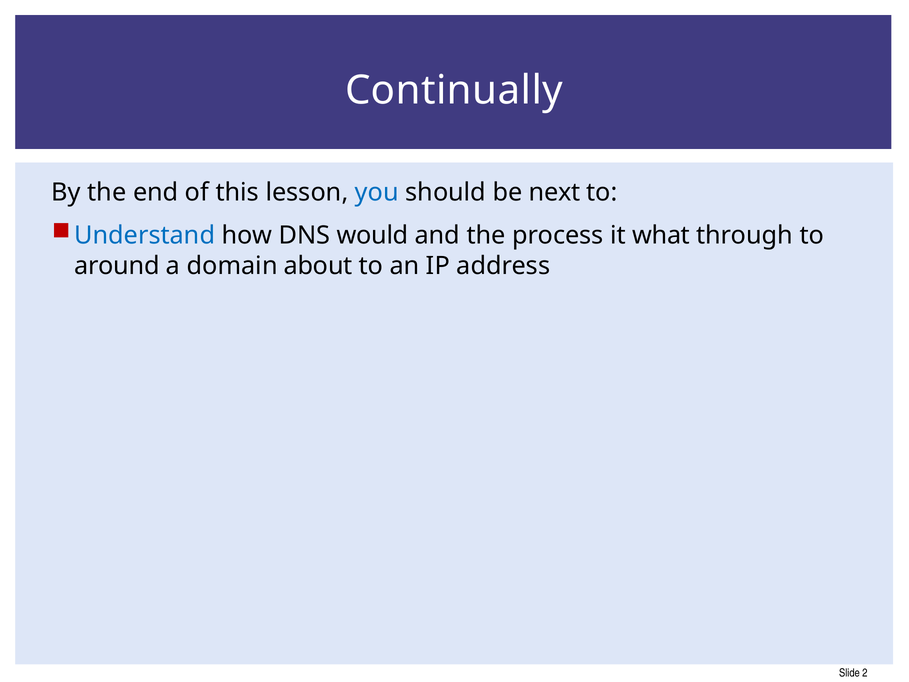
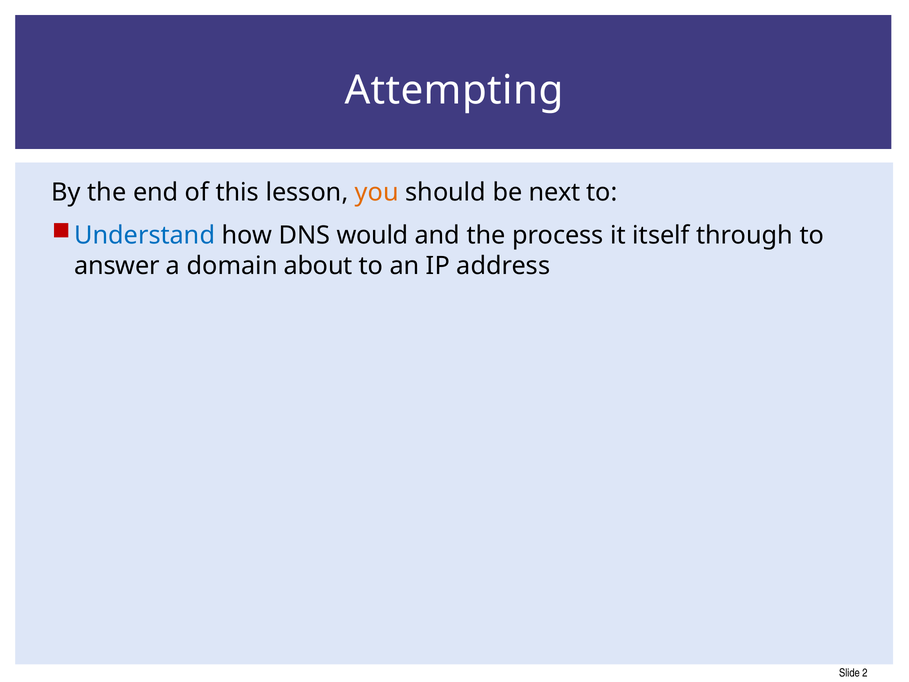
Continually: Continually -> Attempting (454, 91)
you colour: blue -> orange (377, 192)
what: what -> itself (661, 235)
around: around -> answer (117, 266)
